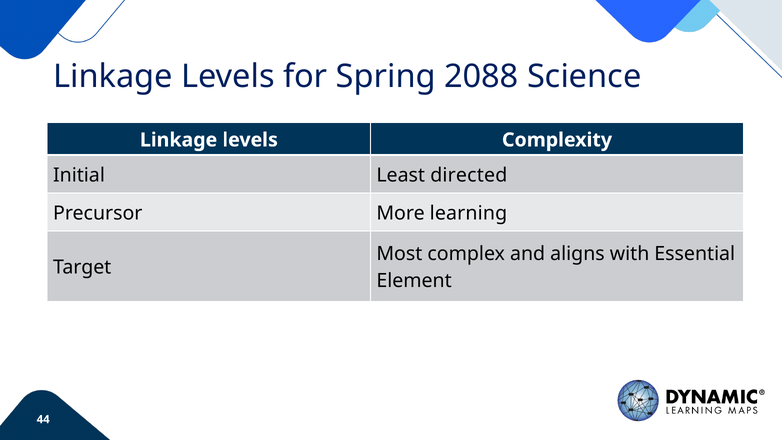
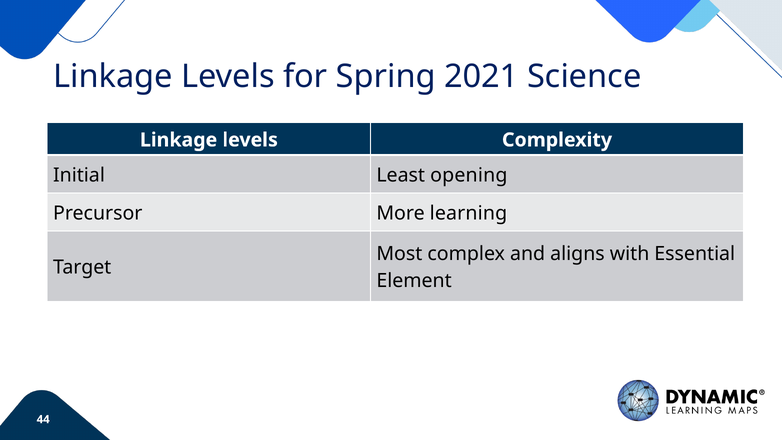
2088: 2088 -> 2021 (481, 76)
directed: directed -> opening (469, 175)
